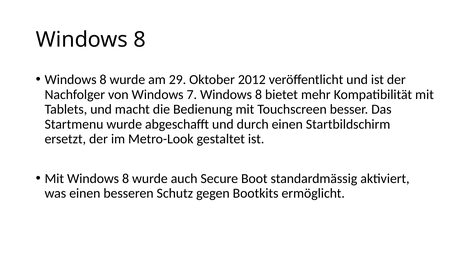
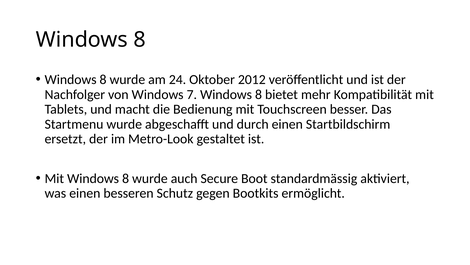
29: 29 -> 24 (178, 79)
